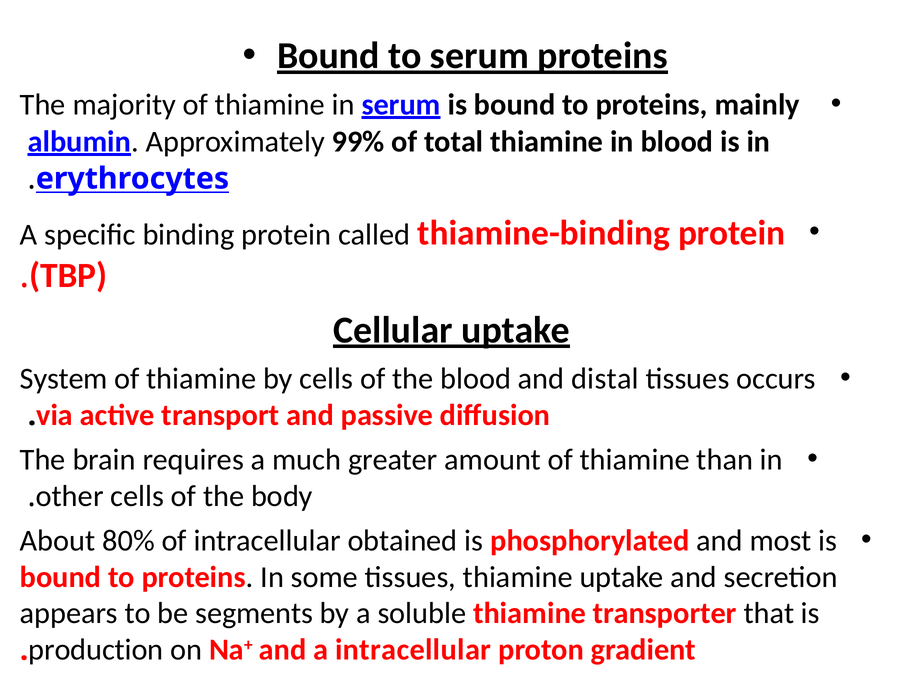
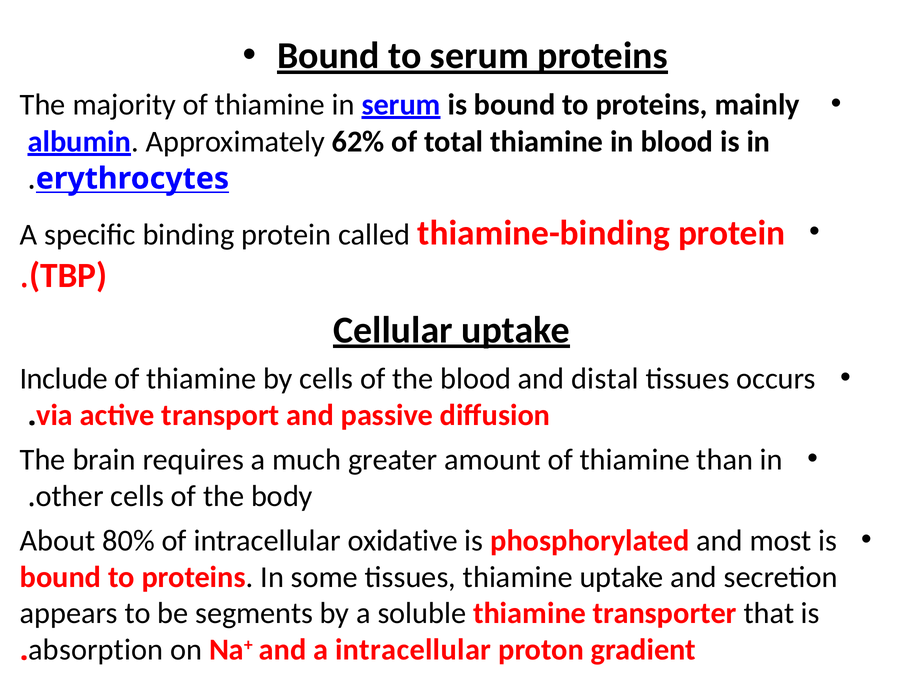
99%: 99% -> 62% (358, 142)
System: System -> Include (64, 379)
obtained: obtained -> oxidative (403, 541)
production: production -> absorption (96, 650)
